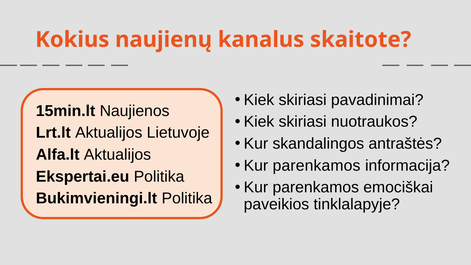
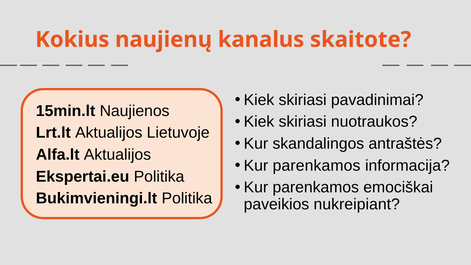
tinklalapyje: tinklalapyje -> nukreipiant (357, 204)
